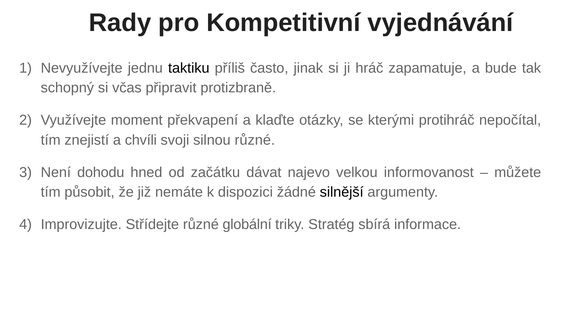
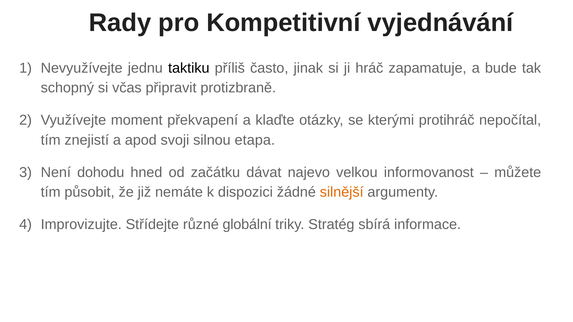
chvíli: chvíli -> apod (141, 140)
silnou různé: různé -> etapa (255, 140)
silnější colour: black -> orange (342, 192)
